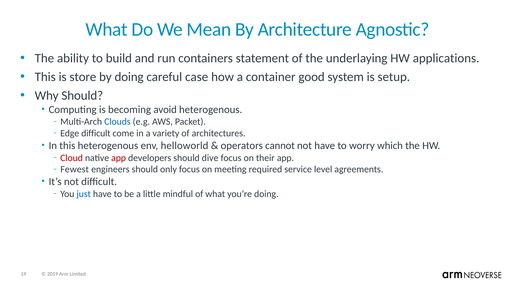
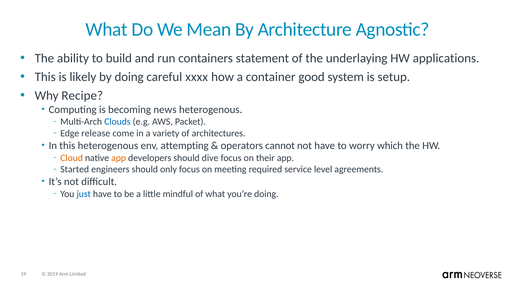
store: store -> likely (83, 77)
case: case -> xxxx (197, 77)
Why Should: Should -> Recipe (82, 95)
avoid: avoid -> news (165, 109)
Edge difficult: difficult -> release (96, 133)
helloworld: helloworld -> attempting (185, 146)
Cloud colour: red -> orange (72, 158)
app colour: red -> orange (119, 158)
Fewest: Fewest -> Started (75, 169)
